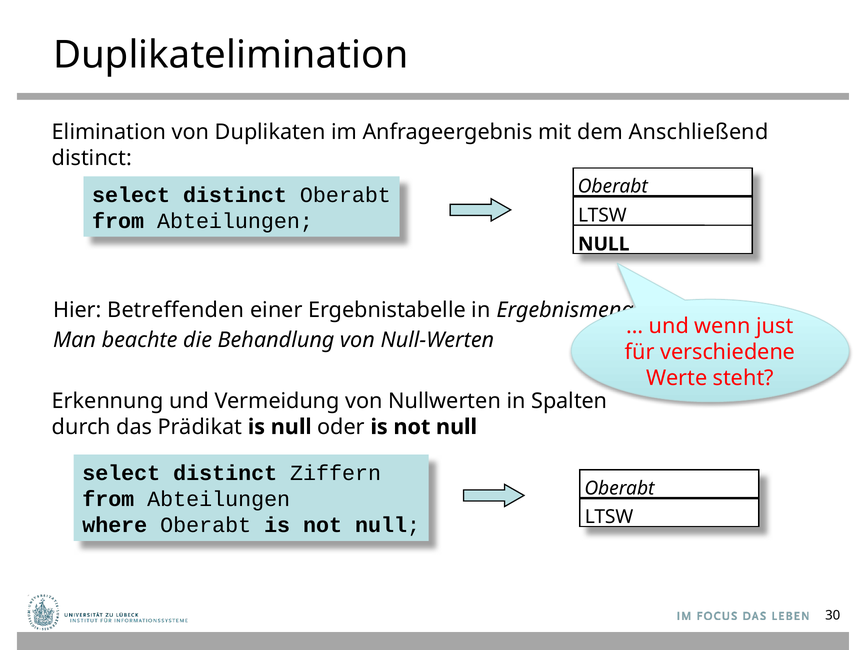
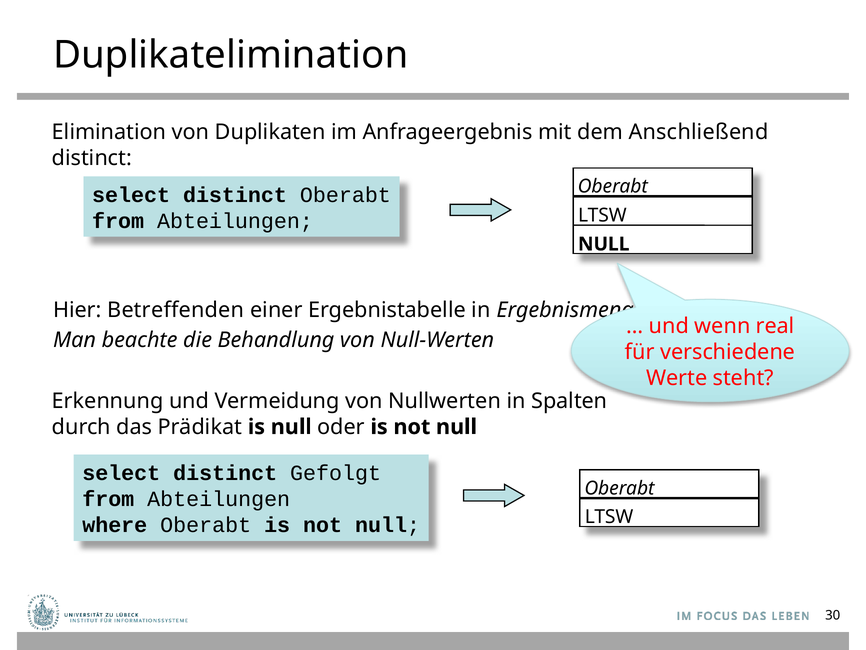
just: just -> real (775, 326)
Ziffern: Ziffern -> Gefolgt (336, 473)
